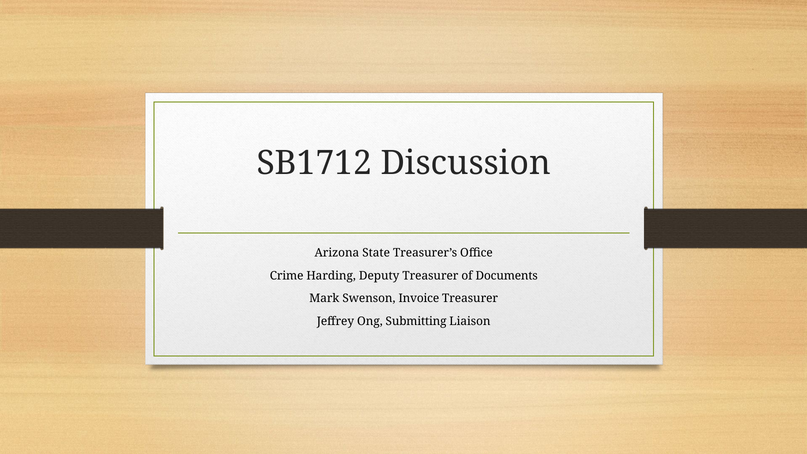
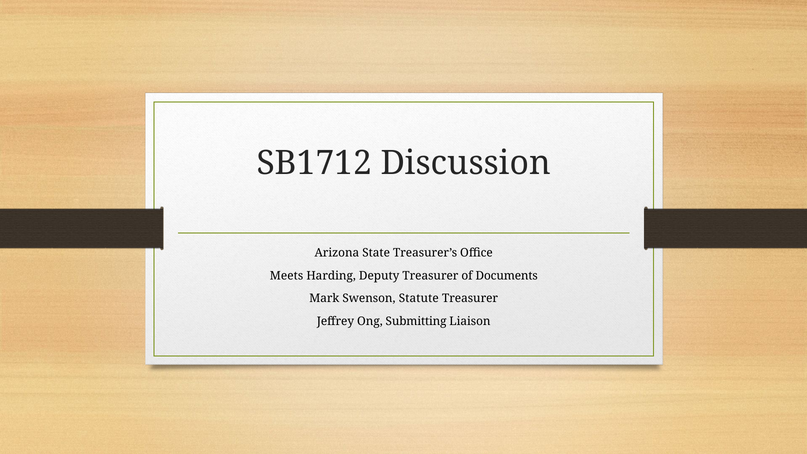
Crime: Crime -> Meets (287, 276)
Invoice: Invoice -> Statute (419, 298)
